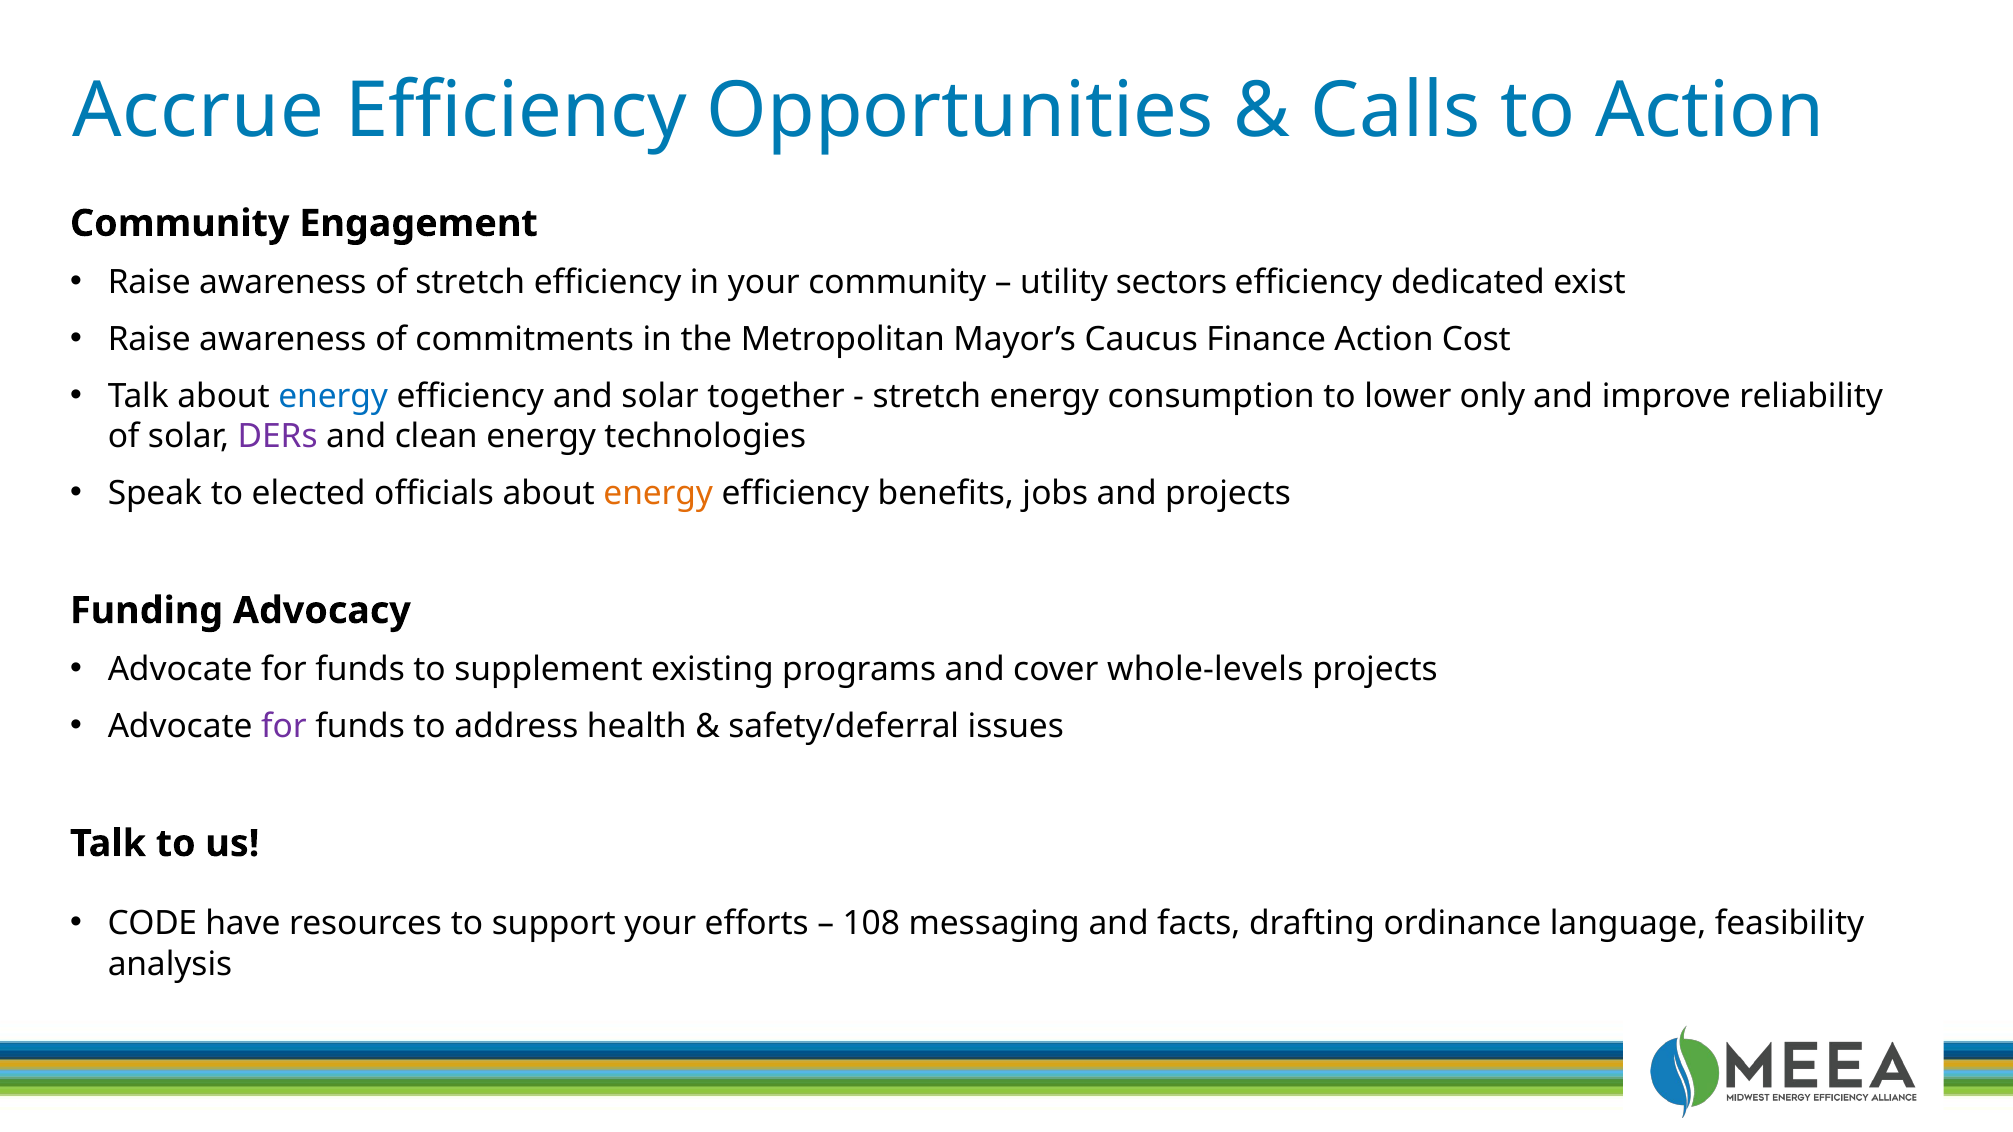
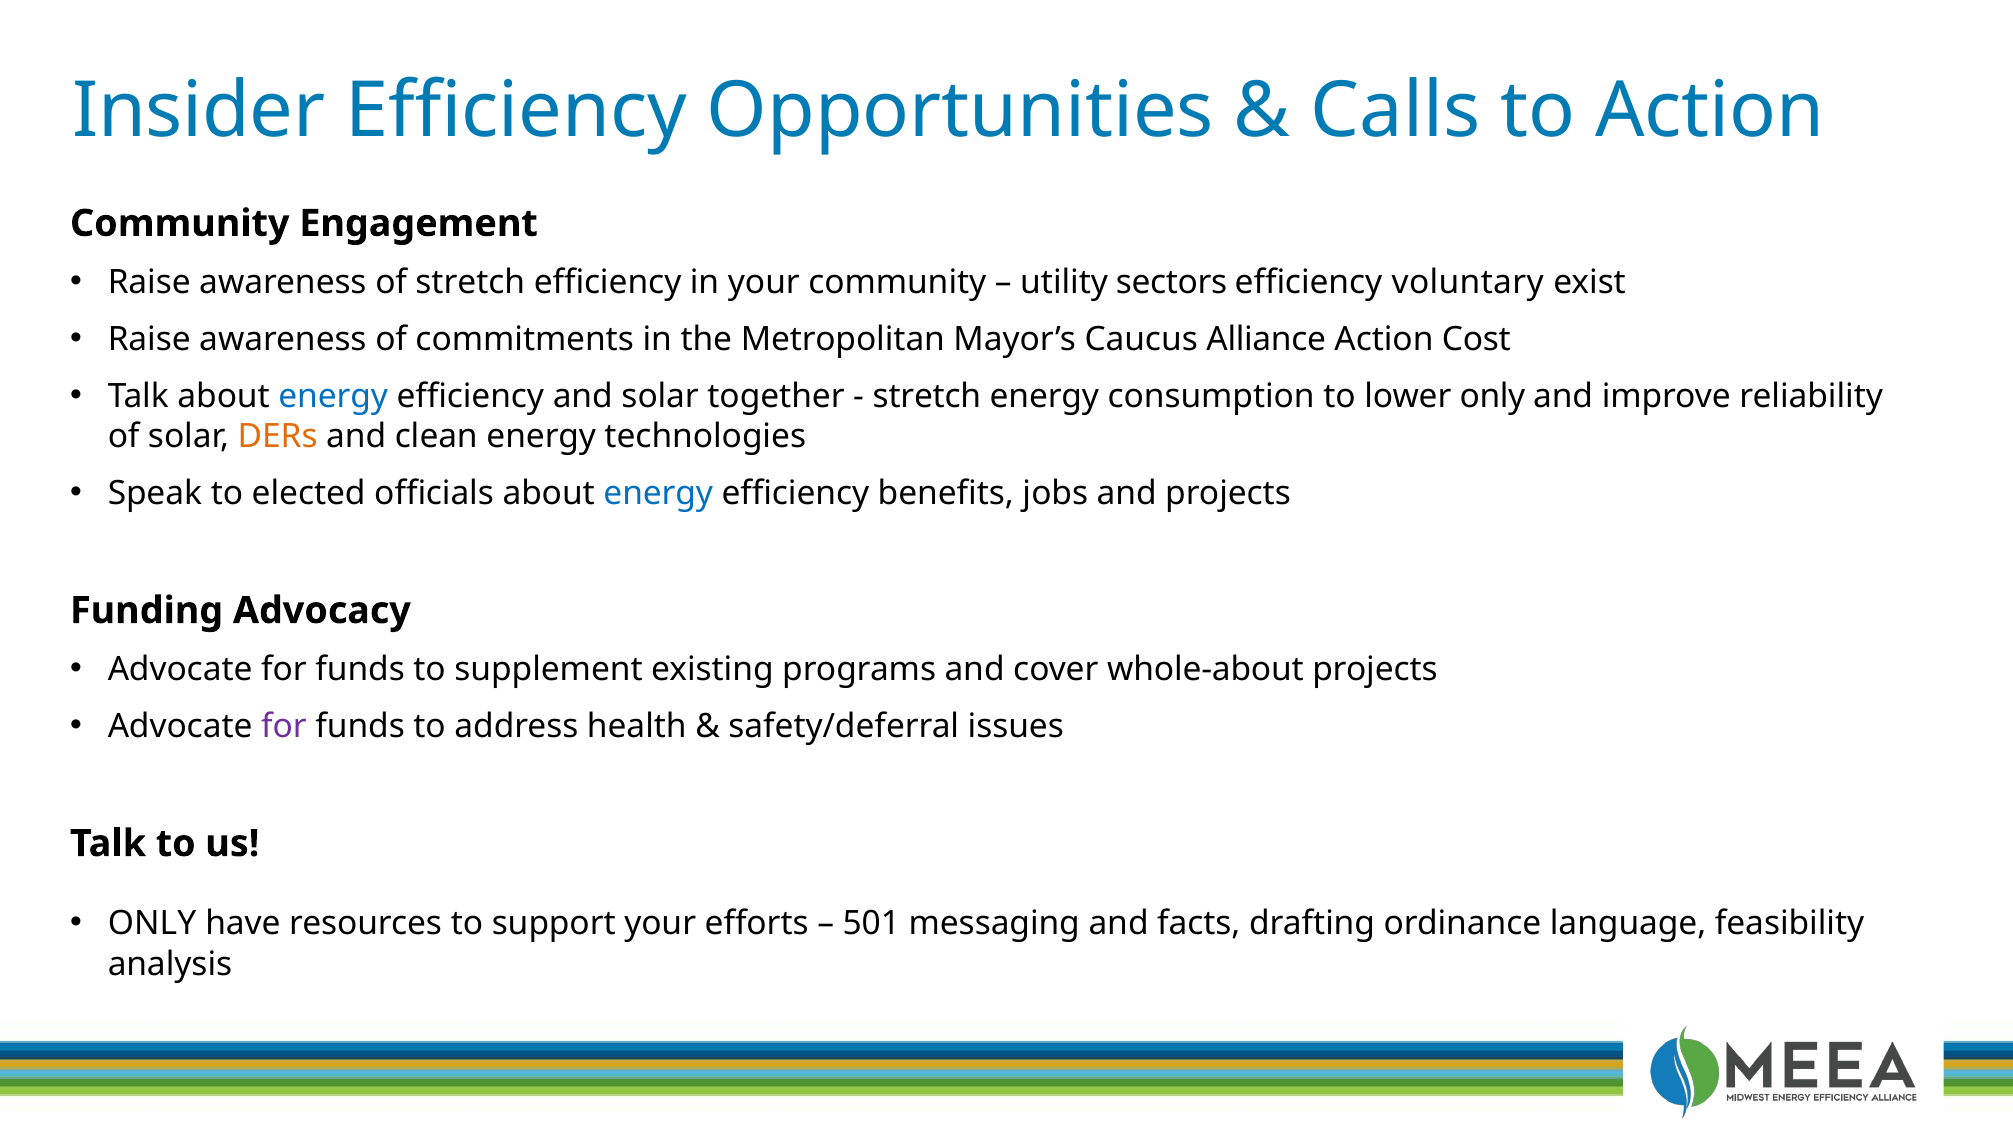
Accrue: Accrue -> Insider (199, 111)
dedicated: dedicated -> voluntary (1468, 283)
Finance: Finance -> Alliance (1266, 340)
DERs colour: purple -> orange (278, 437)
energy colour: orange -> blue (658, 494)
whole-levels: whole-levels -> whole-about (1205, 670)
CODE: CODE -> ONLY (152, 924)
108: 108 -> 501 (871, 924)
